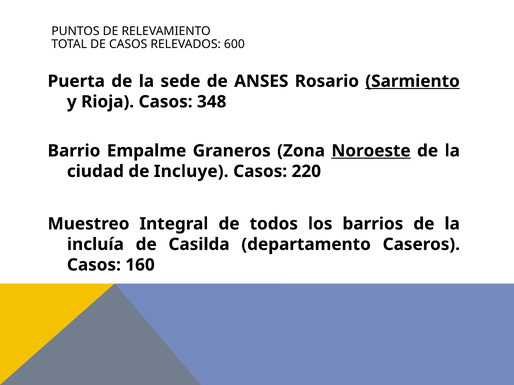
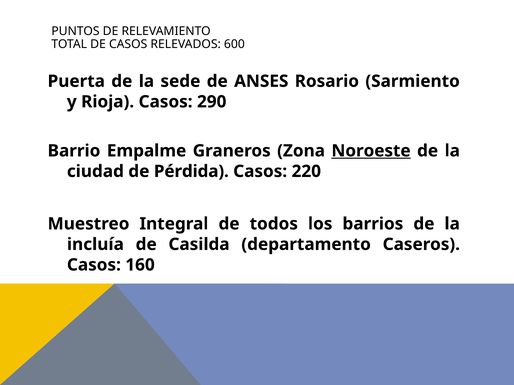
Sarmiento underline: present -> none (413, 81)
348: 348 -> 290 (212, 102)
Incluye: Incluye -> Pérdida (191, 172)
